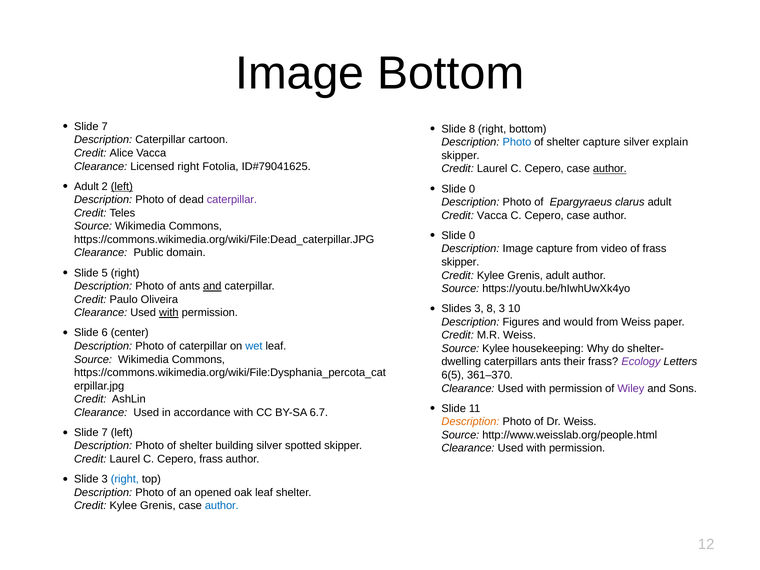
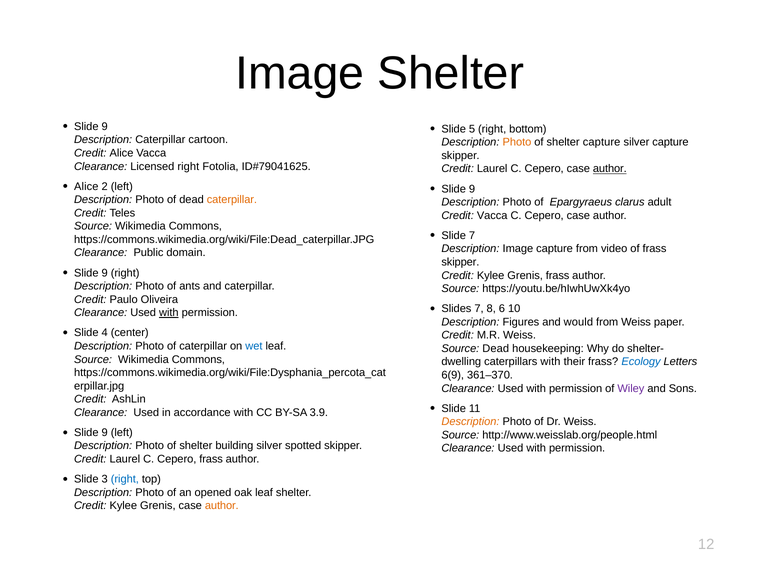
Image Bottom: Bottom -> Shelter (451, 74)
7: 7 -> 9 (105, 127)
Slide 8: 8 -> 5 (472, 129)
Photo colour: blue -> orange (517, 142)
silver explain: explain -> capture (670, 142)
Adult: Adult -> Alice (86, 186)
left underline: present -> none (122, 186)
0: 0 -> 9 (472, 189)
caterpillar colour: purple -> orange (232, 200)
0: 0 -> 7 (472, 236)
5: 5 -> 9 (105, 273)
Grenis adult: adult -> frass (558, 275)
and underline: present -> none (212, 286)
Slides 3: 3 -> 7 (479, 309)
8 3: 3 -> 6 (502, 309)
6: 6 -> 4 (105, 333)
Source Kylee: Kylee -> Dead (496, 349)
caterpillars ants: ants -> with (550, 362)
Ecology colour: purple -> blue (641, 362)
6(5: 6(5 -> 6(9 (453, 375)
6.7: 6.7 -> 3.9 (319, 412)
7: 7 -> 9 (105, 433)
author colour: blue -> orange (222, 506)
